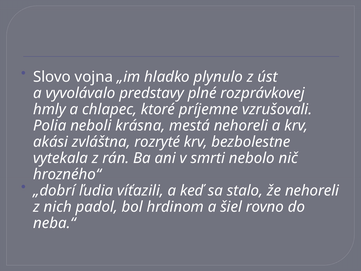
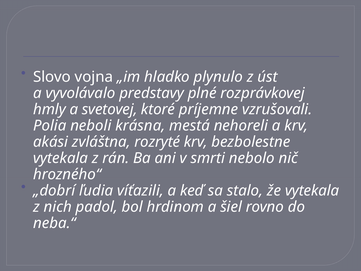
chlapec: chlapec -> svetovej (110, 109)
že nehoreli: nehoreli -> vytekala (312, 191)
